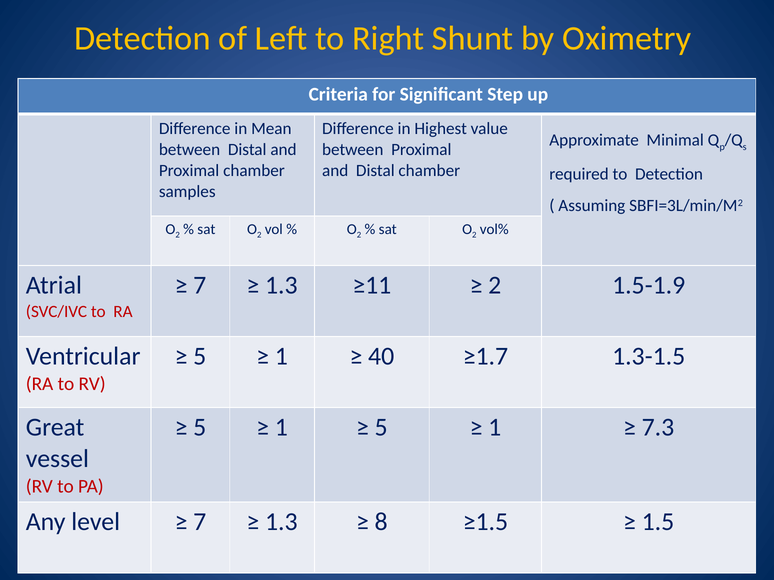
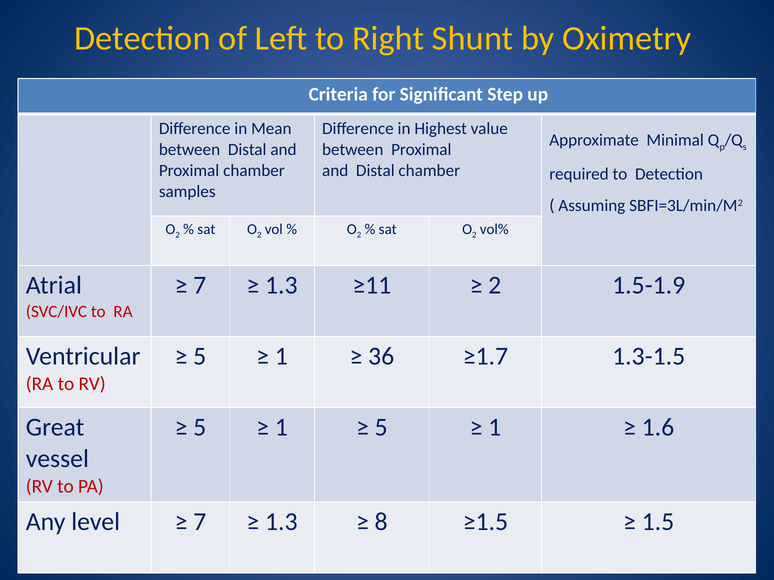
40: 40 -> 36 (381, 357)
7.3: 7.3 -> 1.6 (658, 428)
